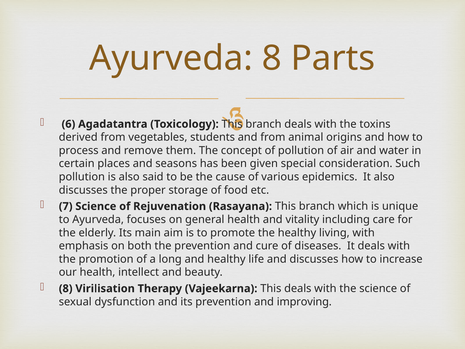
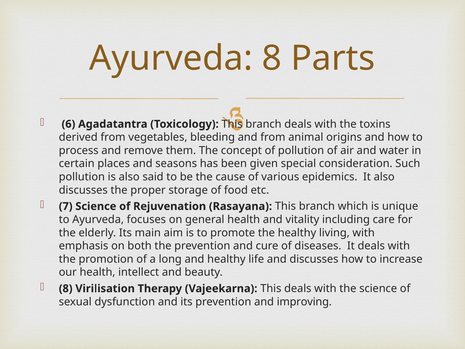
students: students -> bleeding (213, 137)
